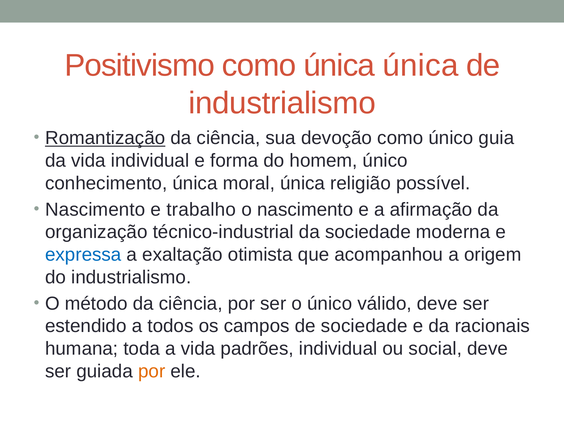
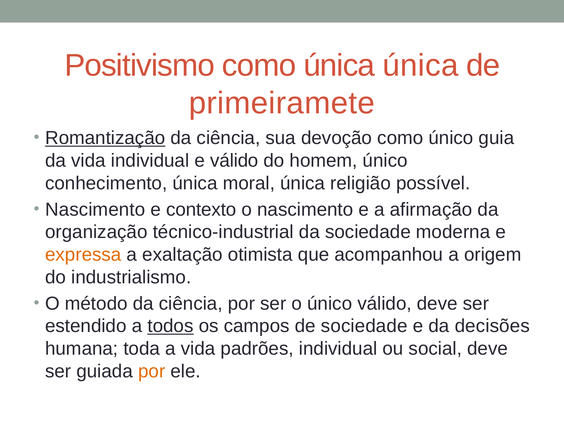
industrialismo: industrialismo -> primeiramete (282, 103)
e forma: forma -> válido (234, 161)
trabalho: trabalho -> contexto (201, 210)
expressa colour: blue -> orange (83, 255)
todos underline: none -> present (170, 326)
racionais: racionais -> decisões (492, 326)
